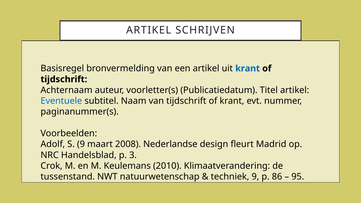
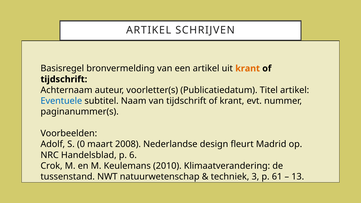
krant colour: blue -> orange (248, 68)
S 9: 9 -> 0 (81, 144)
3: 3 -> 6 (133, 155)
techniek 9: 9 -> 3 (255, 177)
86: 86 -> 61 (277, 177)
95: 95 -> 13 (298, 177)
